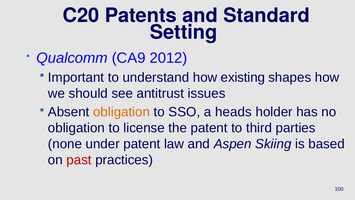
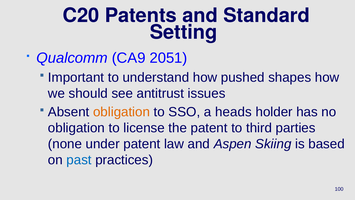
2012: 2012 -> 2051 (168, 58)
existing: existing -> pushed (243, 77)
past colour: red -> blue (79, 160)
